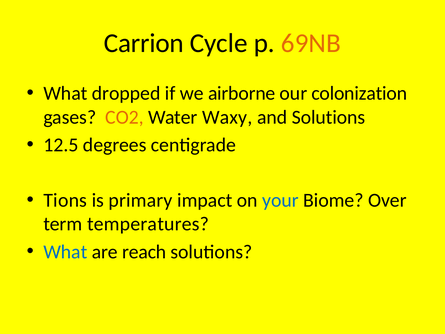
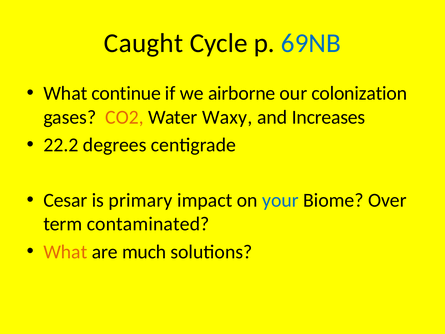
Carrion: Carrion -> Caught (144, 43)
69NB colour: orange -> blue (311, 43)
dropped: dropped -> continue (126, 93)
and Solutions: Solutions -> Increases (329, 117)
12.5: 12.5 -> 22.2 (61, 145)
Tions: Tions -> Cesar (65, 200)
temperatures: temperatures -> contaminated (148, 224)
What colour: blue -> orange (65, 252)
reach: reach -> much (144, 252)
